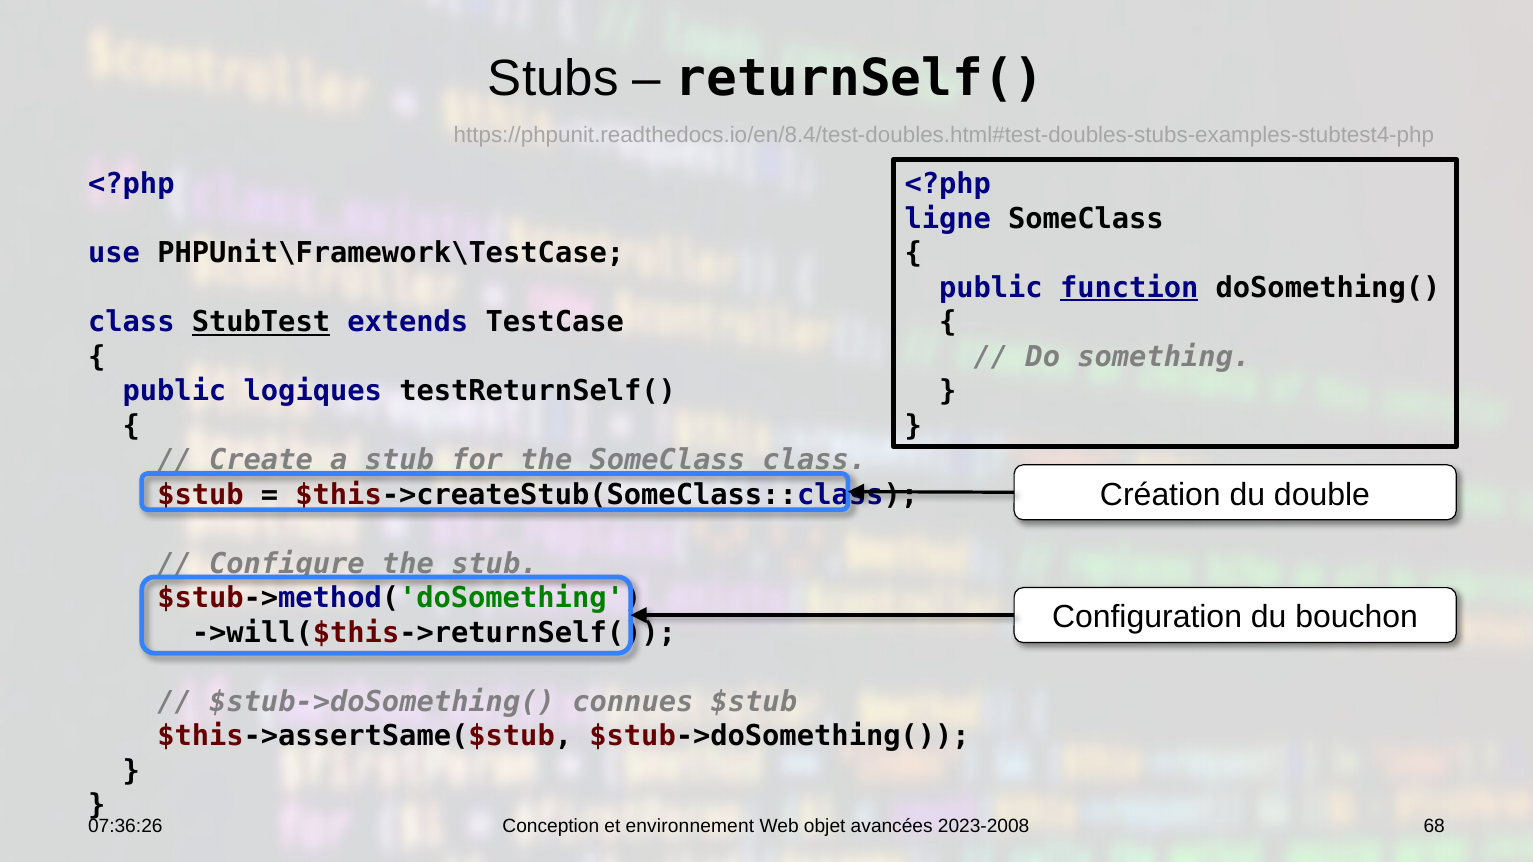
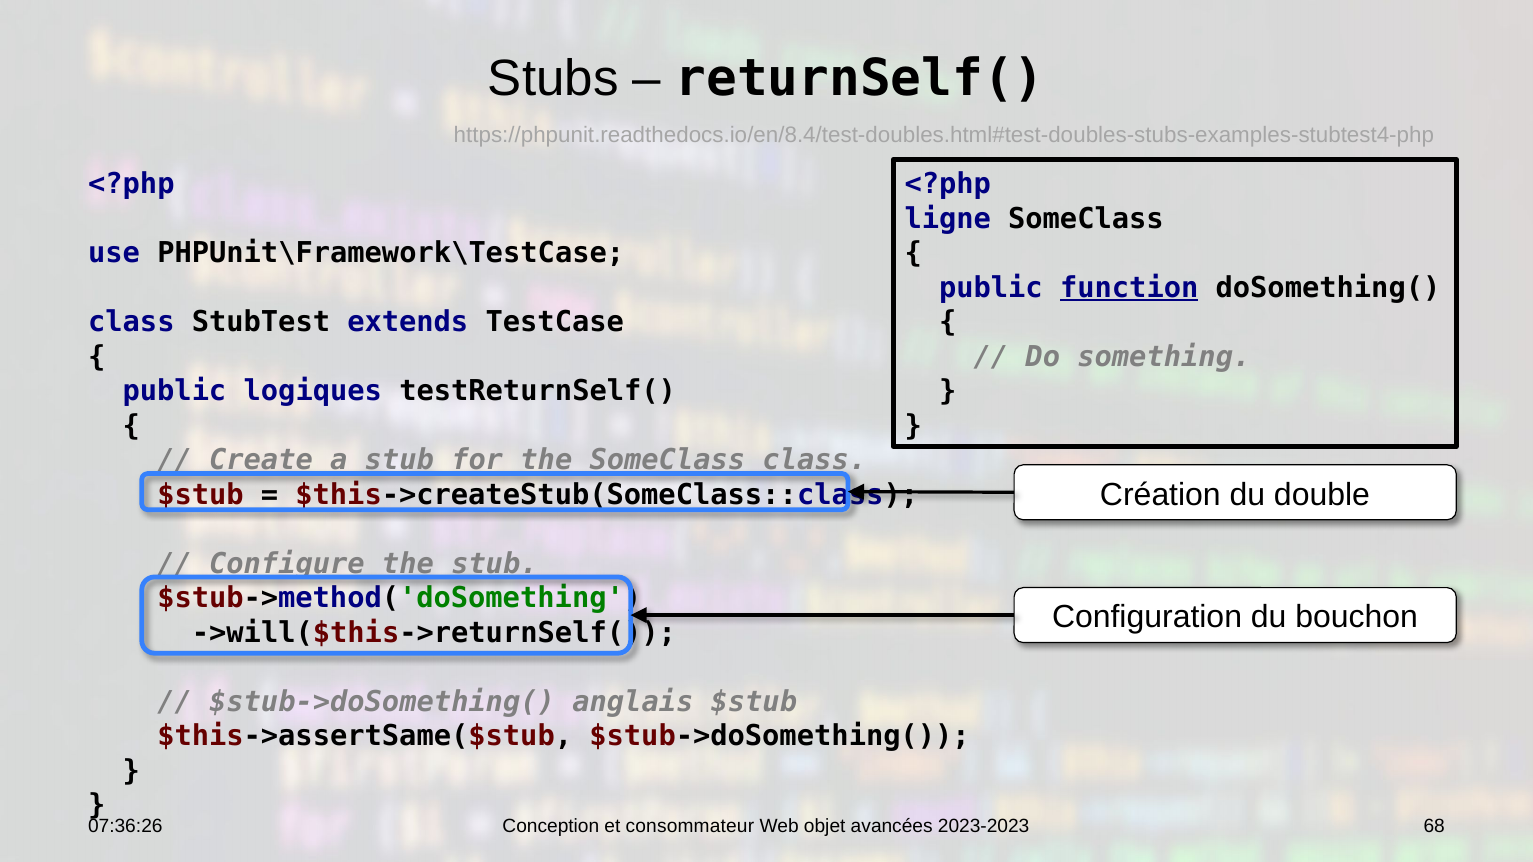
StubTest underline: present -> none (261, 322)
connues: connues -> anglais (633, 702)
environnement: environnement -> consommateur (690, 827)
2023-2008: 2023-2008 -> 2023-2023 (984, 827)
